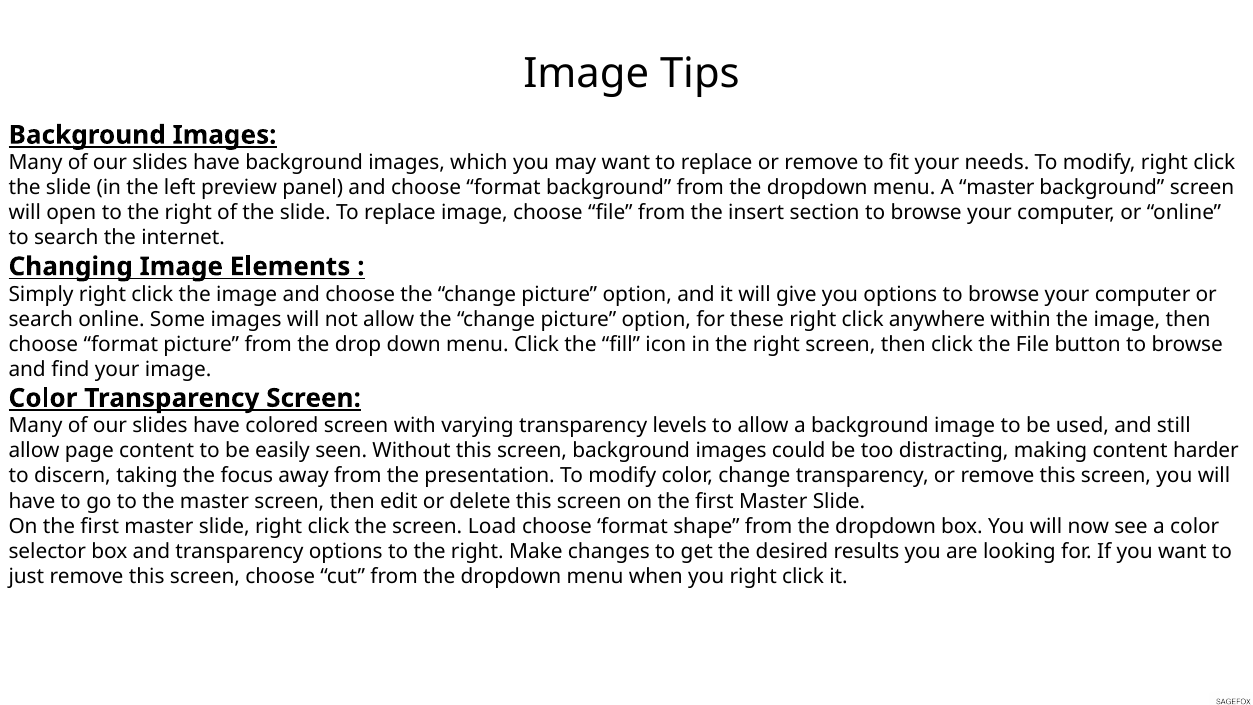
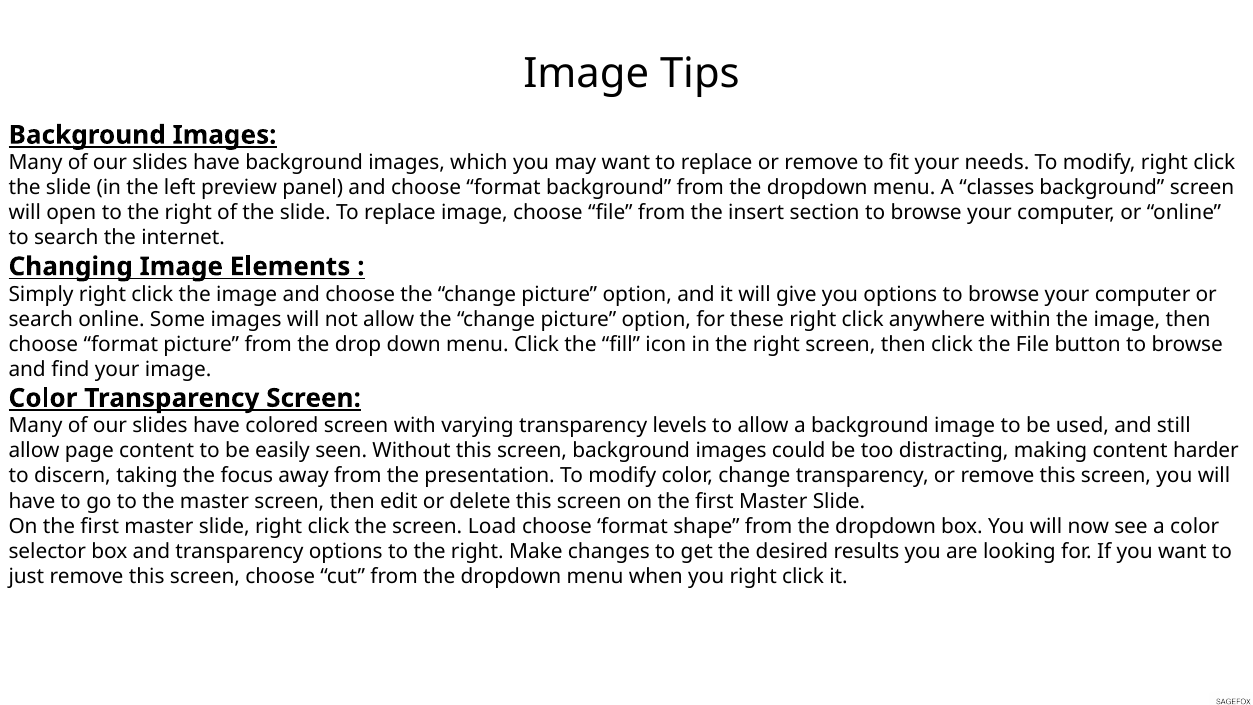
A master: master -> classes (997, 188)
